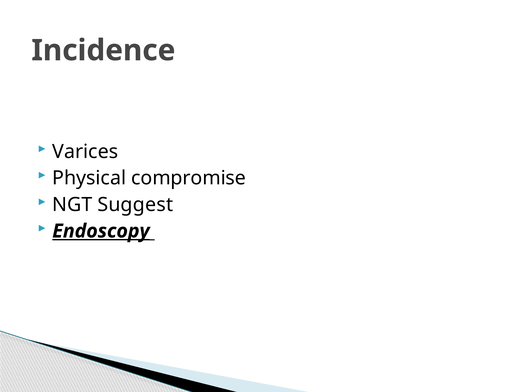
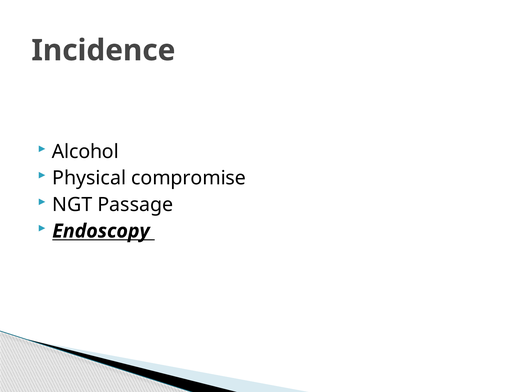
Varices: Varices -> Alcohol (85, 152)
Suggest: Suggest -> Passage (135, 205)
Endoscopy underline: present -> none (101, 231)
